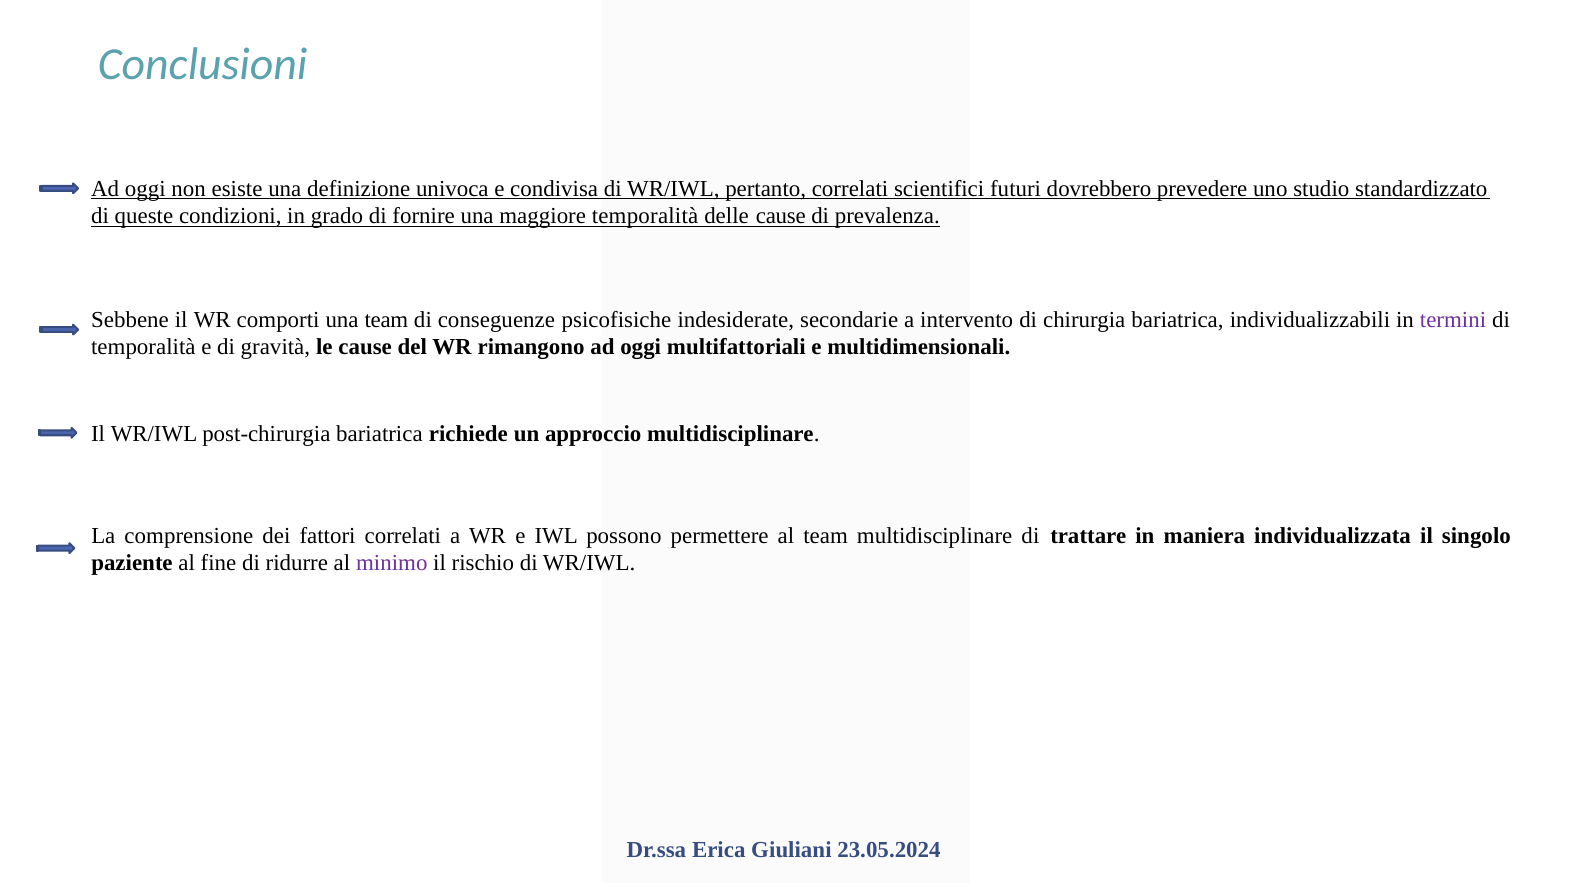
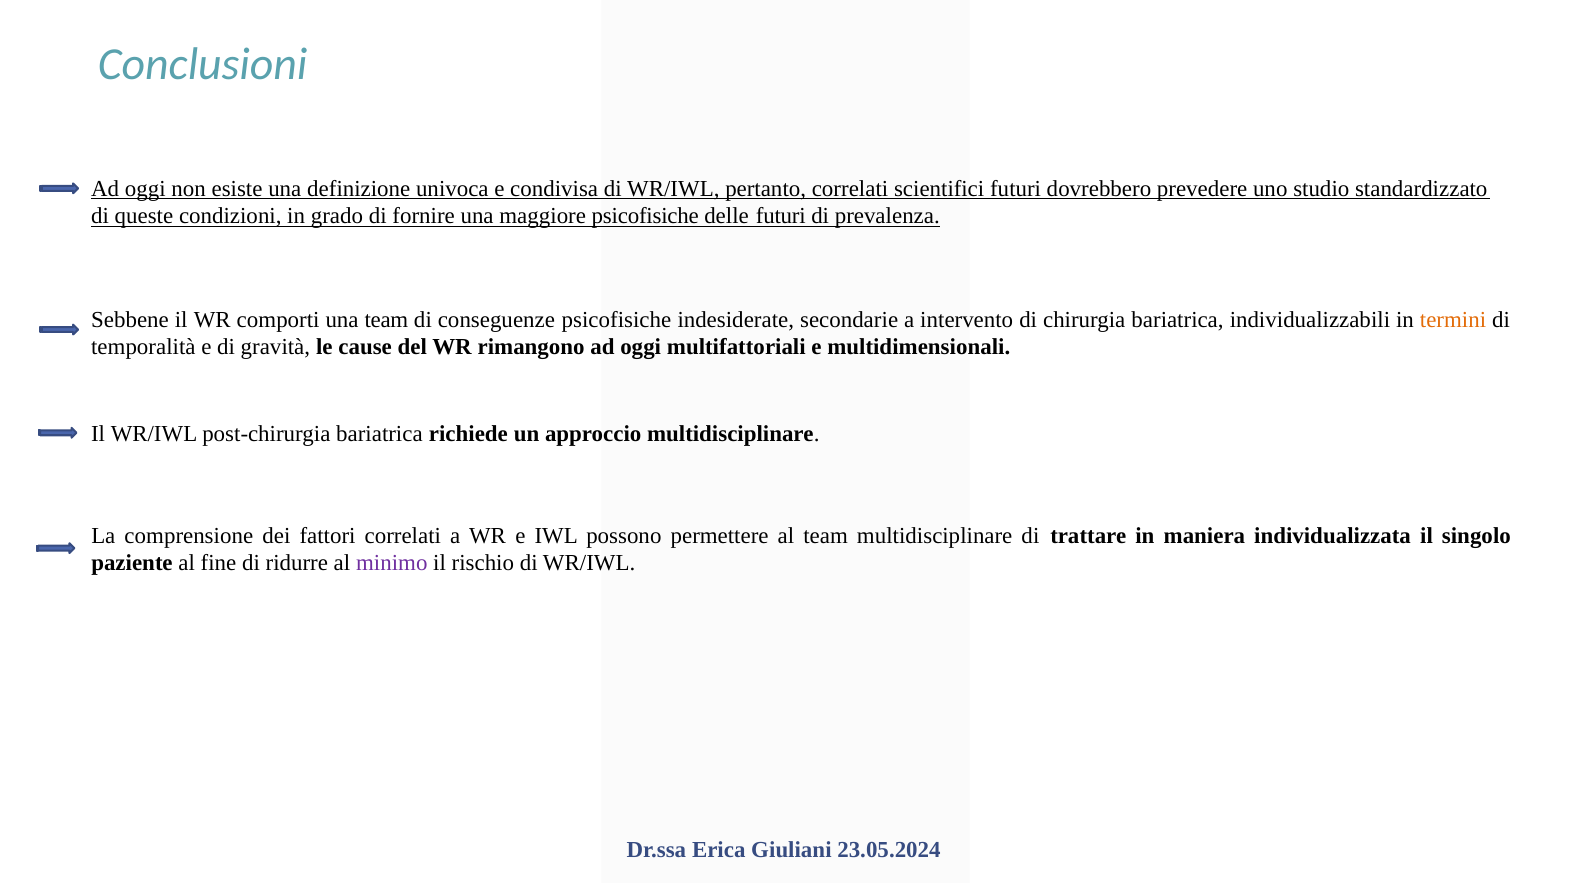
maggiore temporalità: temporalità -> psicofisiche (645, 216)
delle cause: cause -> futuri (781, 216)
termini colour: purple -> orange (1453, 320)
